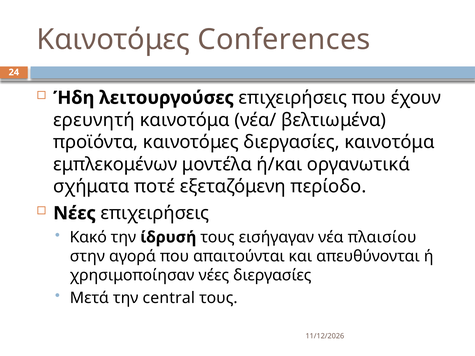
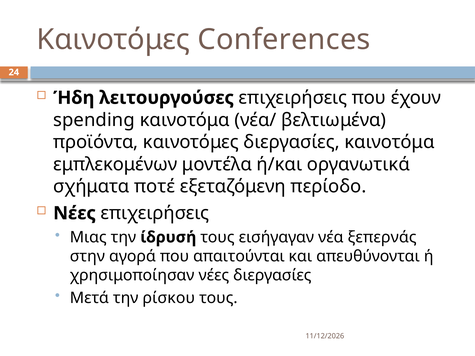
ερευνητή: ερευνητή -> spending (94, 120)
Κακό: Κακό -> Μιας (88, 237)
πλαισίου: πλαισίου -> ξεπερνάς (382, 237)
central: central -> ρίσκου (169, 298)
